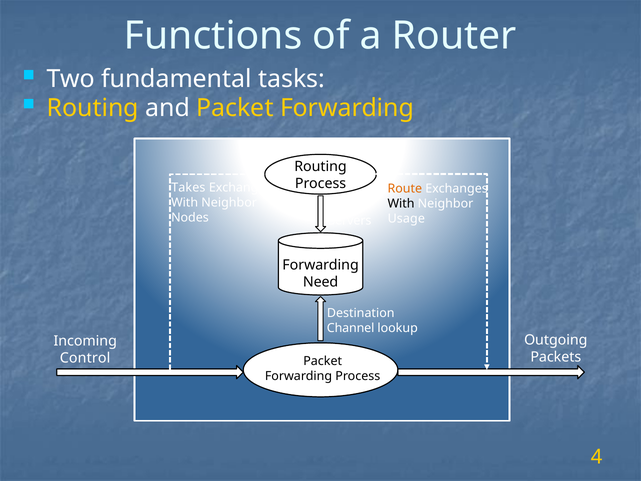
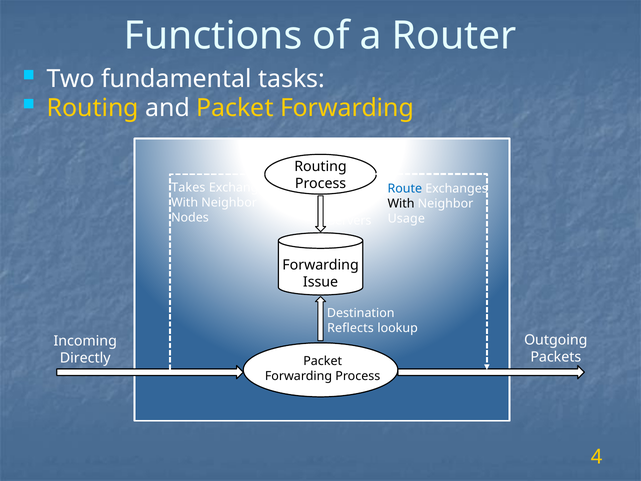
Route colour: orange -> blue (405, 188)
Need: Need -> Issue (321, 282)
Channel: Channel -> Reflects (350, 328)
Control: Control -> Directly (85, 358)
